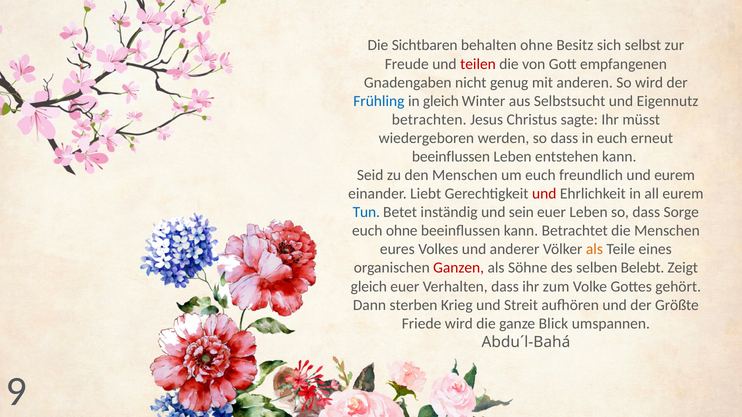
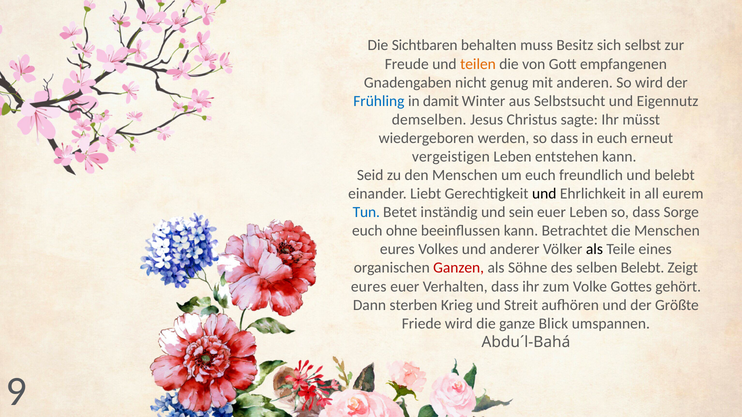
behalten ohne: ohne -> muss (537, 45)
teilen colour: red -> orange (478, 64)
in gleich: gleich -> damit (441, 101)
betrachten: betrachten -> demselben (429, 120)
beeinflussen: beeinflussen -> vergeistigen (451, 157)
und eurem: eurem -> belebt (675, 175)
und colour: red -> black (544, 194)
als colour: orange -> black (594, 250)
gleich: gleich -> eures (369, 287)
